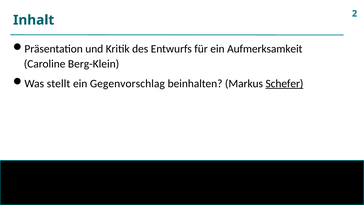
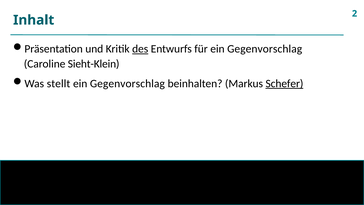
des underline: none -> present (140, 49)
für ein Aufmerksamkeit: Aufmerksamkeit -> Gegenvorschlag (265, 49)
Berg-Klein: Berg-Klein -> Sieht-Klein (94, 64)
